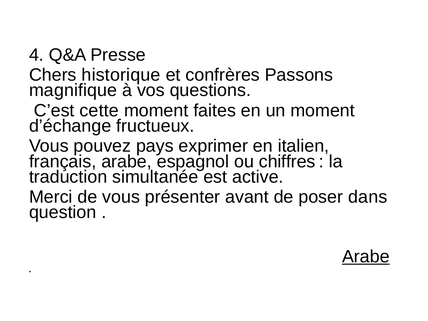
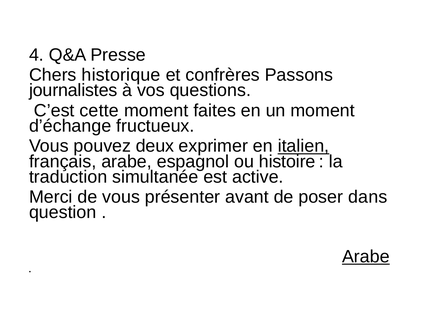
magnifique: magnifique -> journalistes (73, 90)
pays: pays -> deux (155, 146)
italien underline: none -> present (303, 146)
chiffres: chiffres -> histoire (287, 161)
